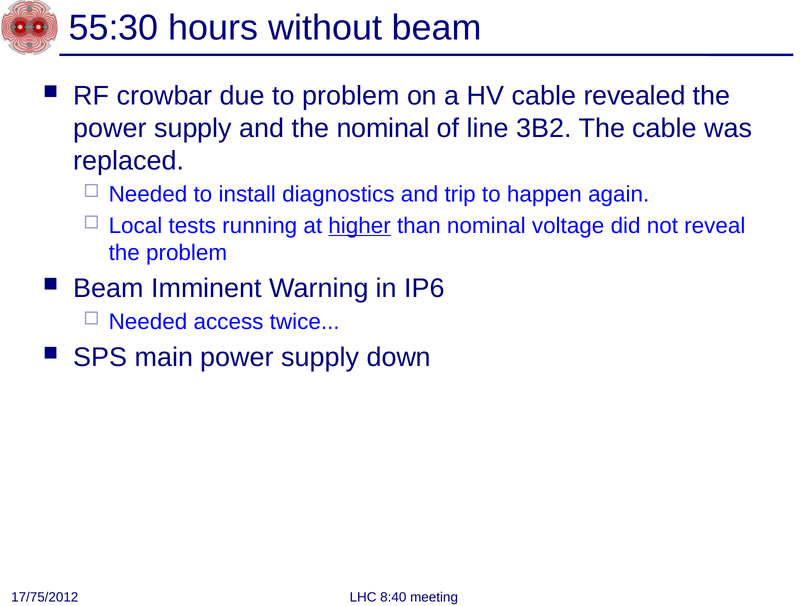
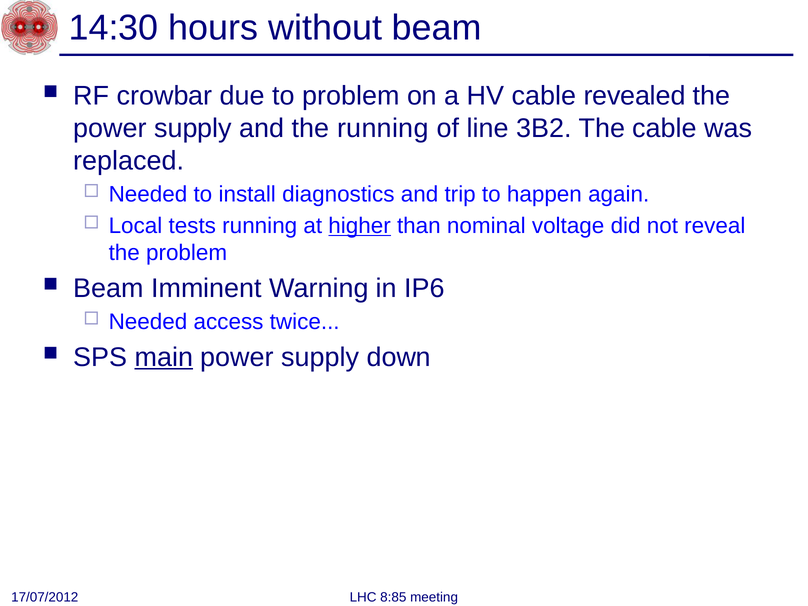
55:30: 55:30 -> 14:30 (113, 28)
the nominal: nominal -> running (383, 128)
main underline: none -> present (164, 357)
17/75/2012: 17/75/2012 -> 17/07/2012 (45, 597)
8:40: 8:40 -> 8:85 (393, 597)
